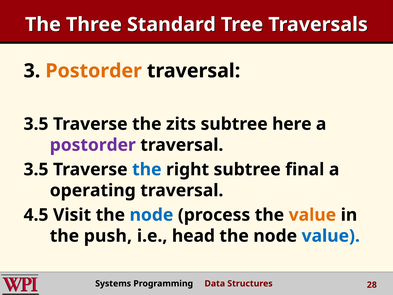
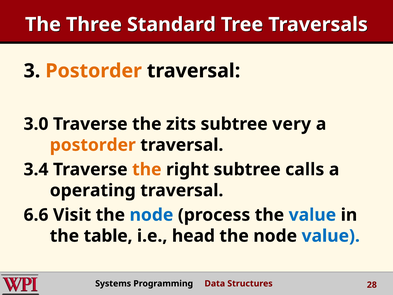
3.5: 3.5 -> 3.0 (36, 124)
here: here -> very (292, 124)
postorder colour: purple -> orange (93, 145)
3.5: 3.5 -> 3.4 (36, 169)
the colour: blue -> orange (147, 169)
final: final -> calls (305, 169)
4.5: 4.5 -> 6.6 (36, 215)
value colour: orange -> blue (312, 215)
push: push -> table (108, 236)
